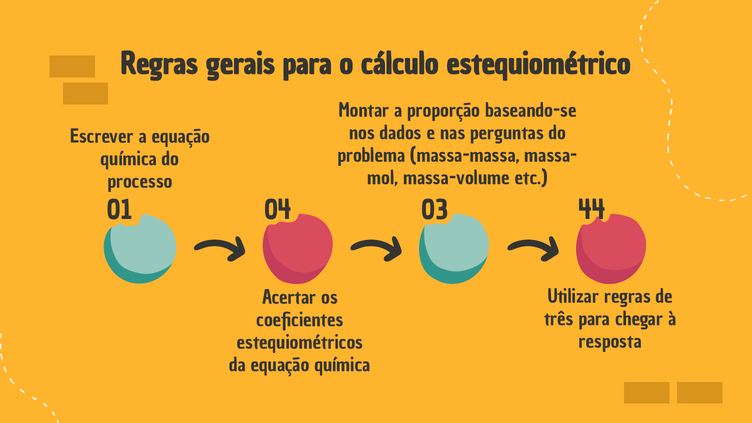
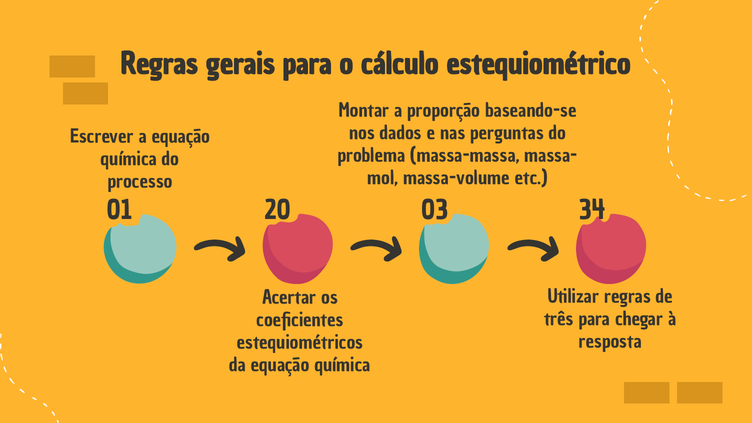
04: 04 -> 20 (278, 210)
44: 44 -> 34 (592, 210)
